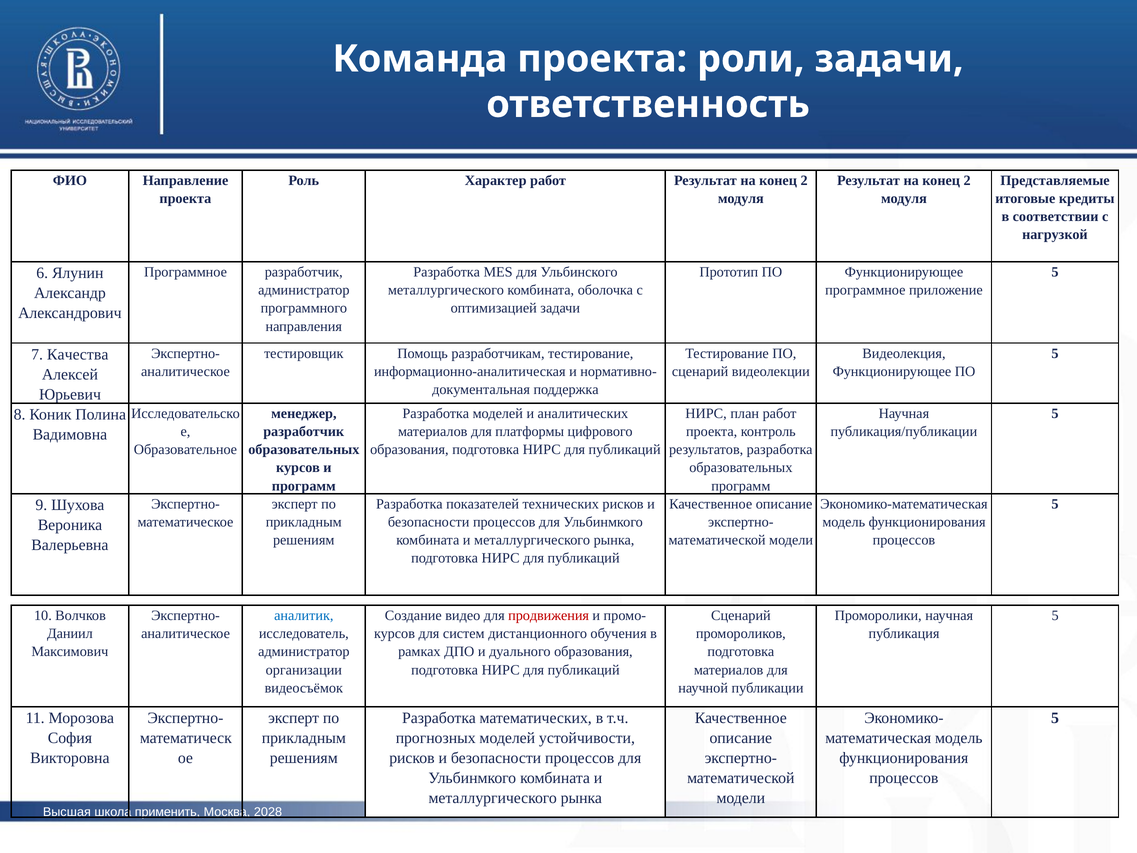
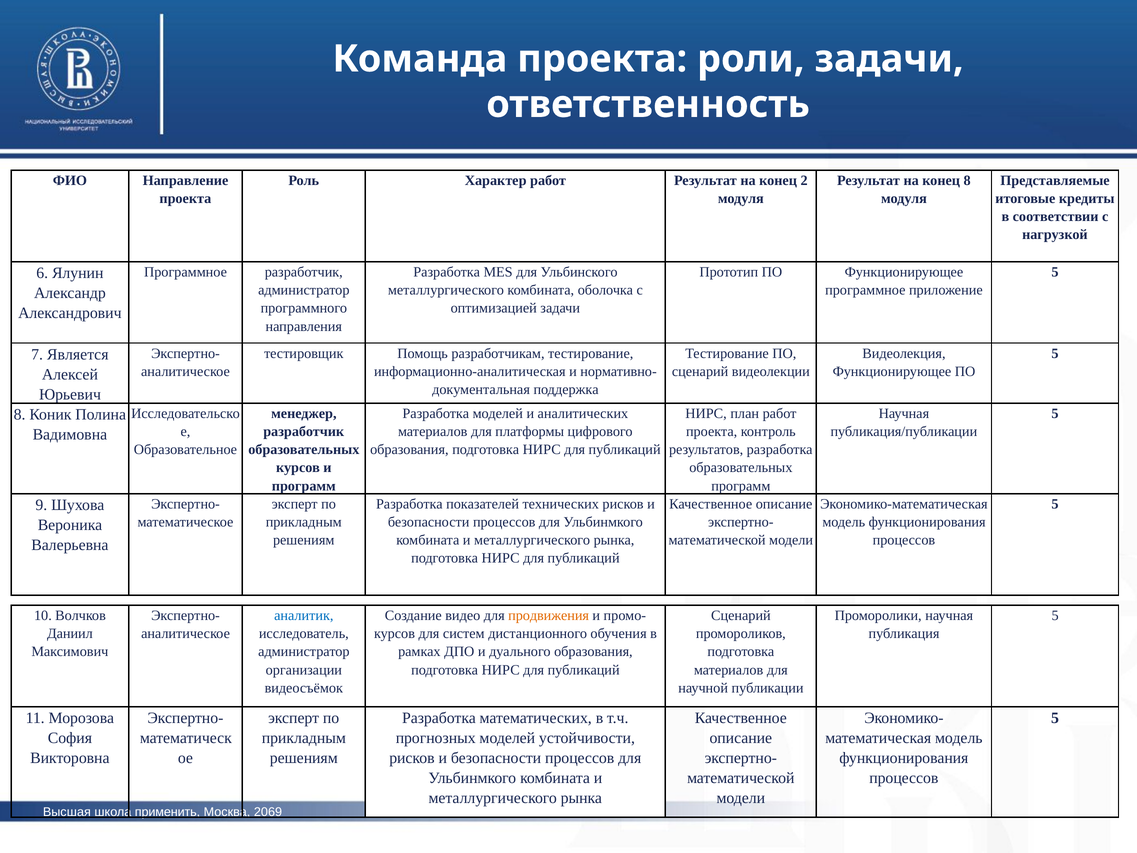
2: 2 -> 8 (967, 180)
Качества: Качества -> Является (78, 354)
продвижения colour: red -> orange (549, 615)
2028: 2028 -> 2069 (268, 812)
